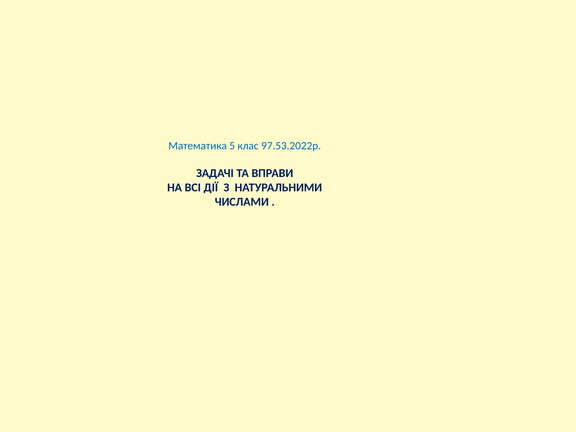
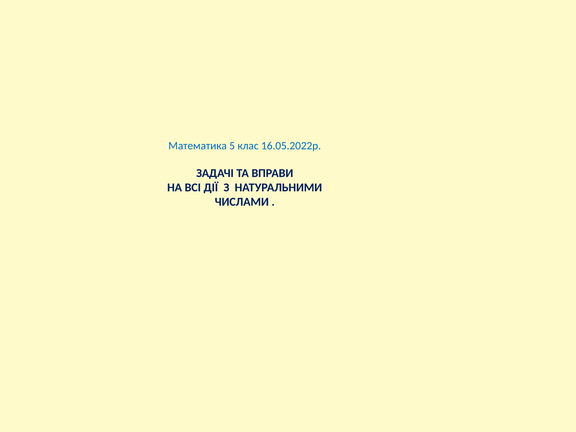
97.53.2022р: 97.53.2022р -> 16.05.2022р (291, 146)
